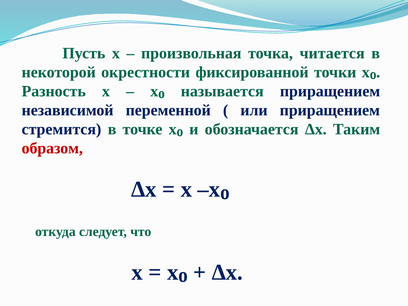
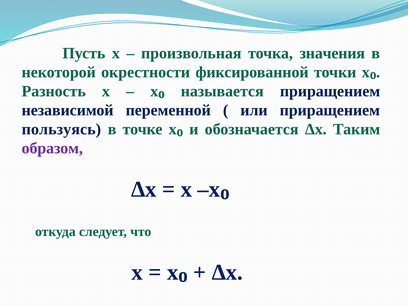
читается: читается -> значения (332, 53)
стремится: стремится -> пользуясь (61, 129)
образом colour: red -> purple (52, 148)
